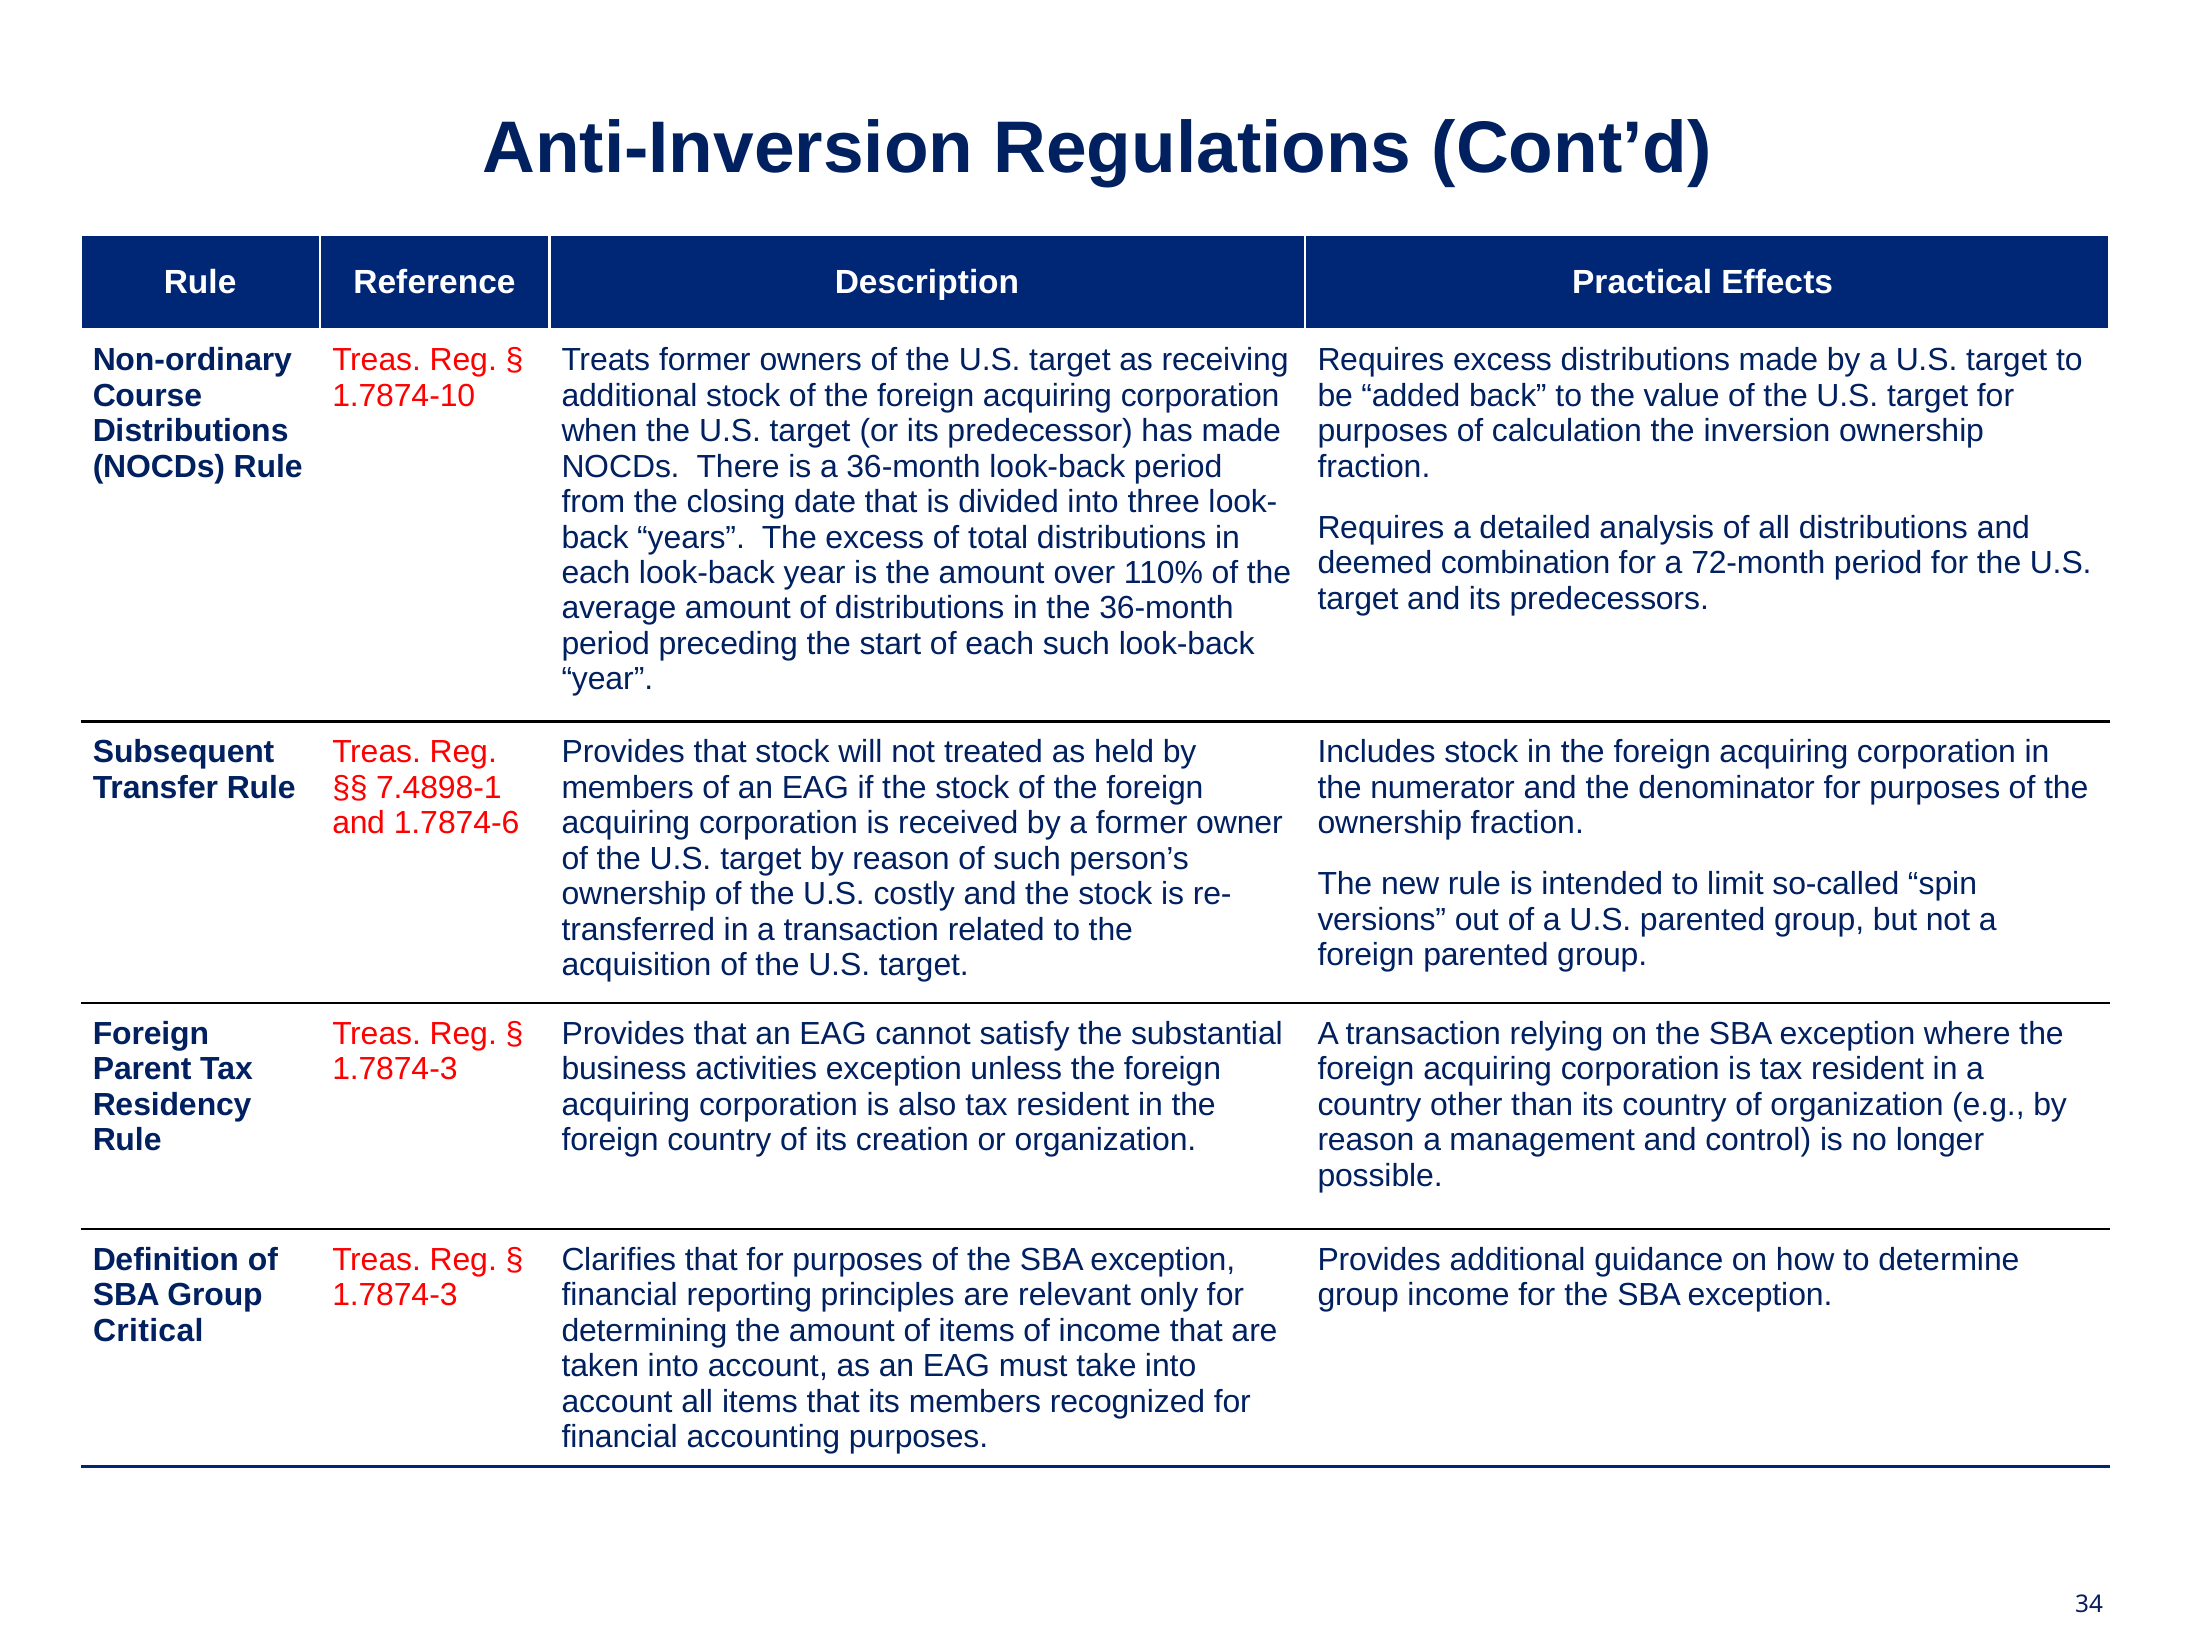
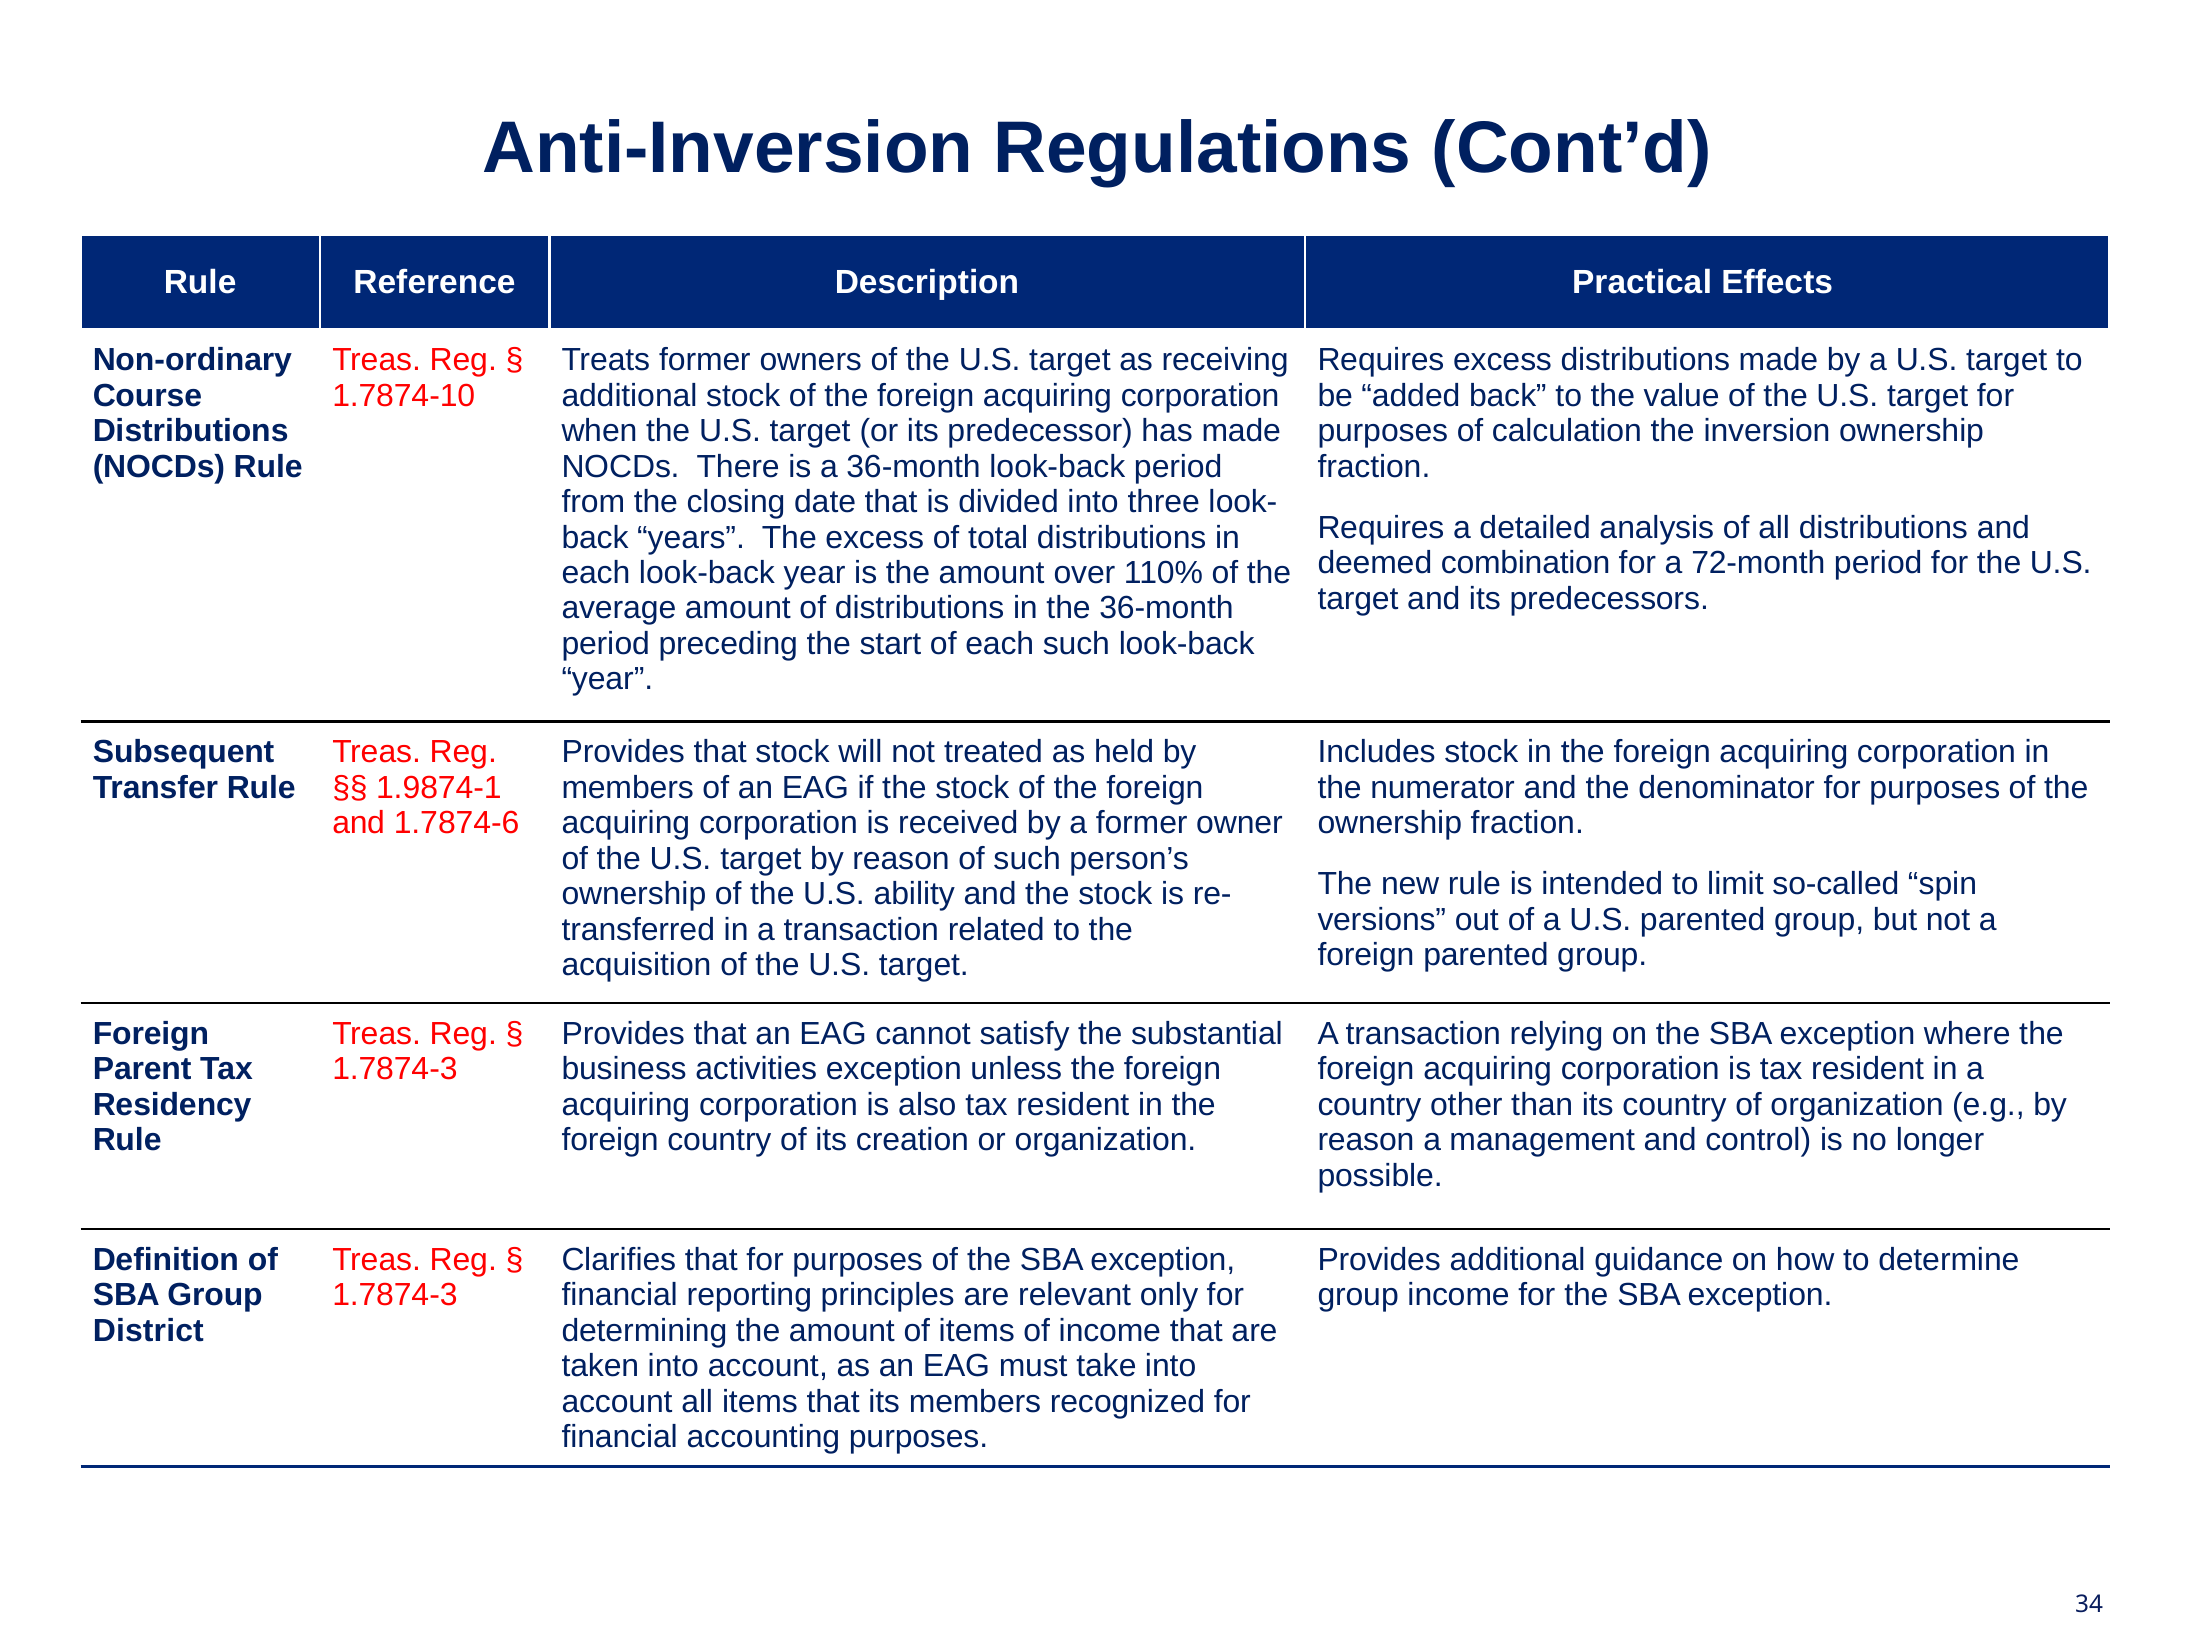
7.4898-1: 7.4898-1 -> 1.9874-1 (439, 788)
costly: costly -> ability (914, 894)
Critical: Critical -> District (148, 1331)
